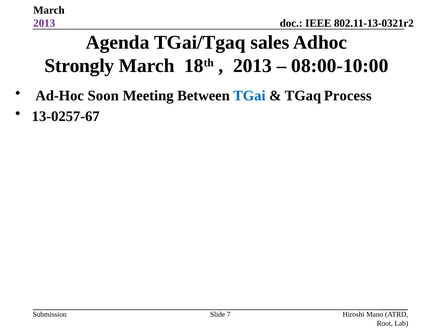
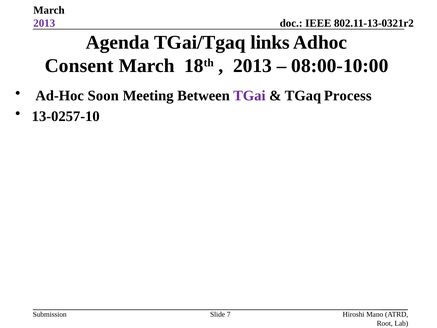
sales: sales -> links (270, 42)
Strongly: Strongly -> Consent (79, 66)
TGai colour: blue -> purple (249, 96)
13-0257-67: 13-0257-67 -> 13-0257-10 (66, 116)
